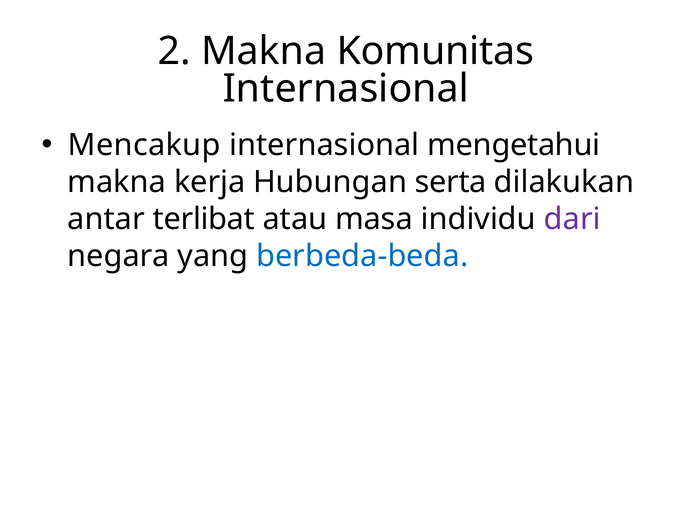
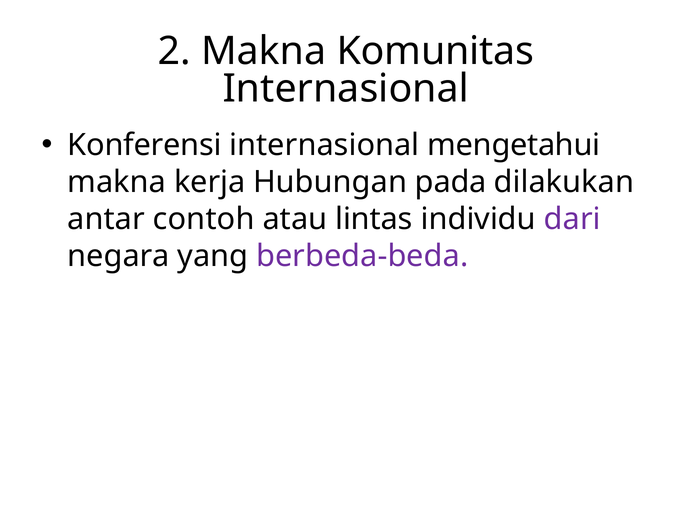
Mencakup: Mencakup -> Konferensi (145, 145)
serta: serta -> pada (451, 182)
terlibat: terlibat -> contoh (204, 219)
masa: masa -> lintas (374, 219)
berbeda-beda colour: blue -> purple (362, 256)
